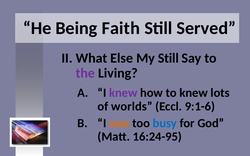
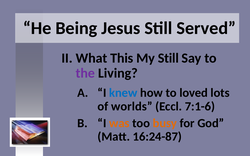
Faith: Faith -> Jesus (121, 28)
Else: Else -> This (122, 58)
knew colour: purple -> blue (123, 93)
to knew: knew -> loved (194, 93)
9:1-6: 9:1-6 -> 7:1-6 (200, 106)
busy colour: blue -> orange (165, 123)
16:24-95: 16:24-95 -> 16:24-87 (157, 137)
